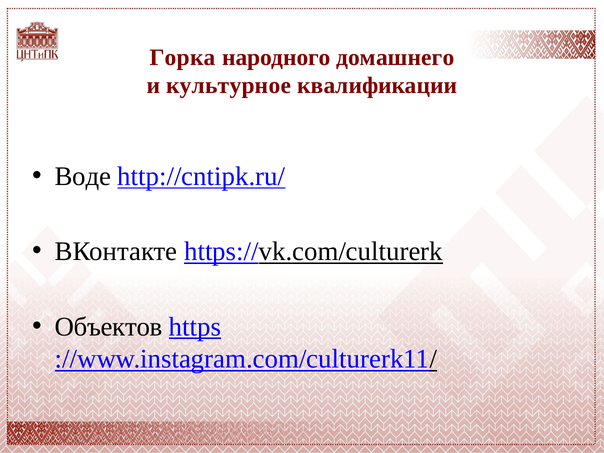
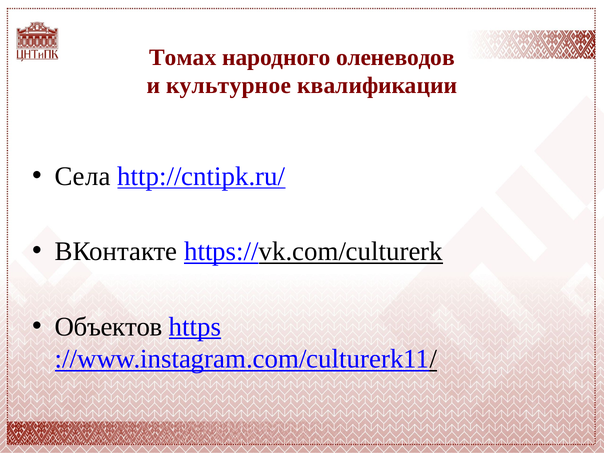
Горка: Горка -> Томах (183, 58)
домашнего: домашнего -> оленеводов (395, 58)
Воде: Воде -> Села (83, 176)
